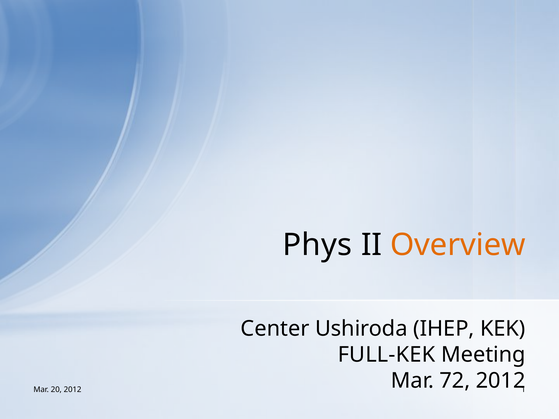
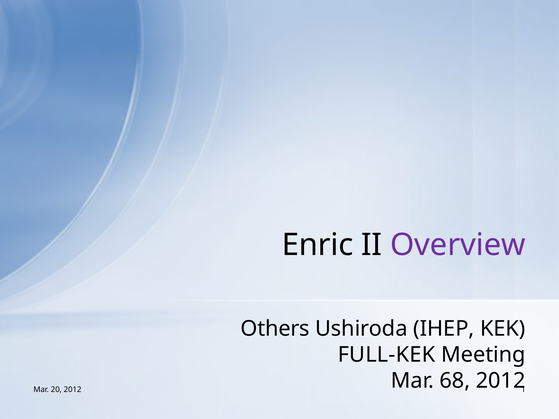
Phys: Phys -> Enric (318, 245)
Overview colour: orange -> purple (458, 245)
Center: Center -> Others (275, 329)
72: 72 -> 68 (455, 381)
